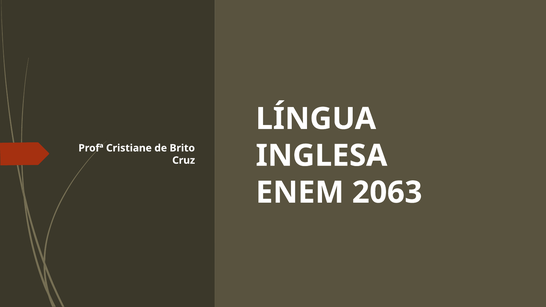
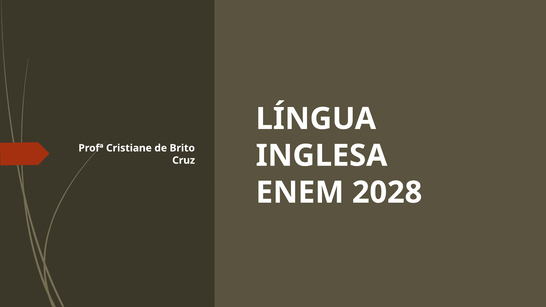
2063: 2063 -> 2028 (387, 193)
